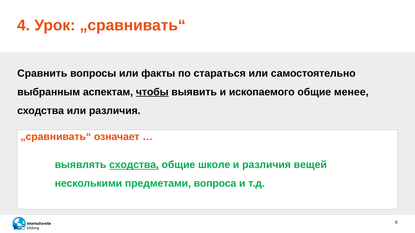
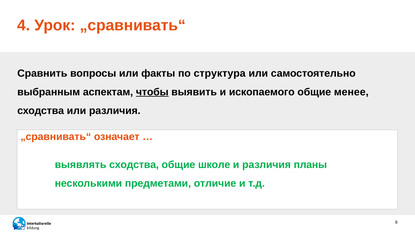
стараться: стараться -> структура (220, 74)
сходства underline: present -> none (134, 165)
вещей: вещей -> планы (310, 165)
вопроса: вопроса -> отличие (215, 184)
